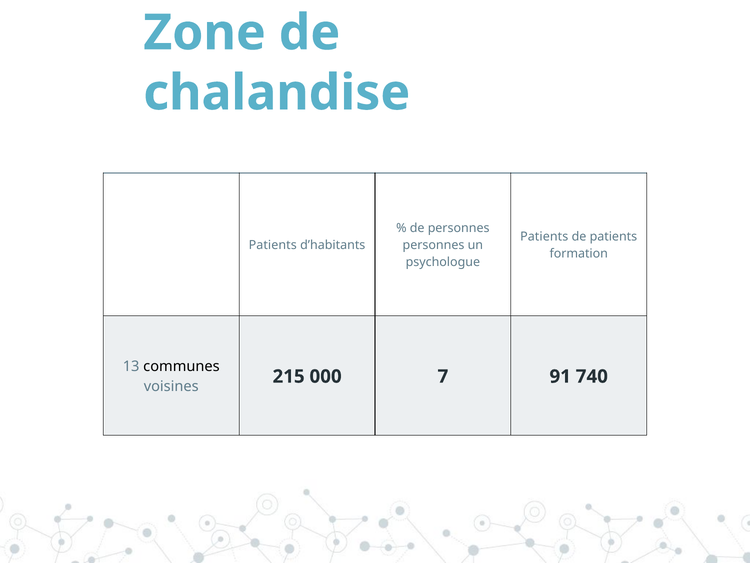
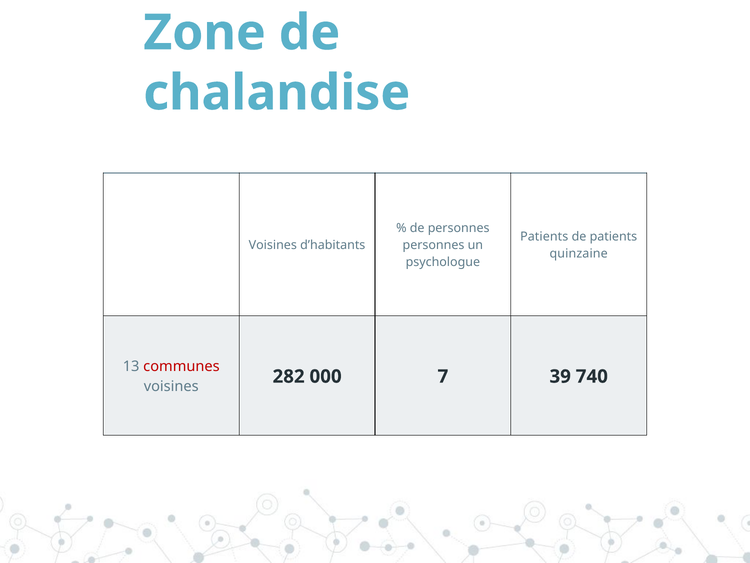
Patients: Patients -> Voisines (273, 245)
formation: formation -> quinzaine (579, 253)
communes colour: black -> red (181, 366)
215: 215 -> 282 (289, 376)
91: 91 -> 39 (560, 376)
